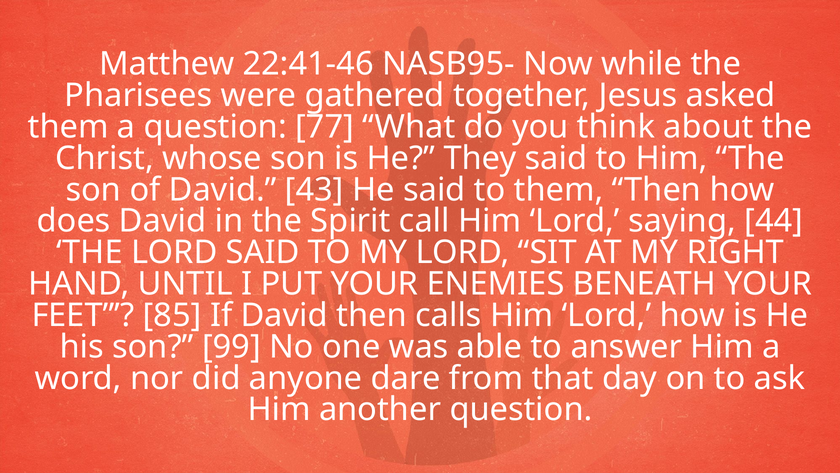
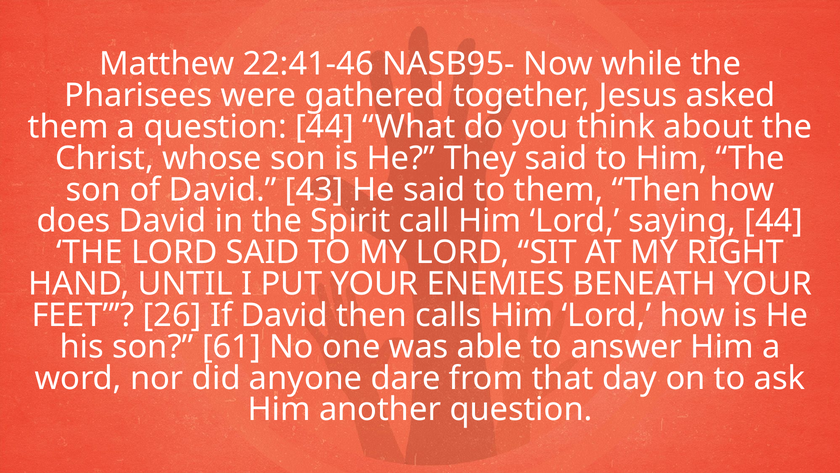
question 77: 77 -> 44 (325, 127)
85: 85 -> 26 (172, 315)
99: 99 -> 61 (231, 346)
